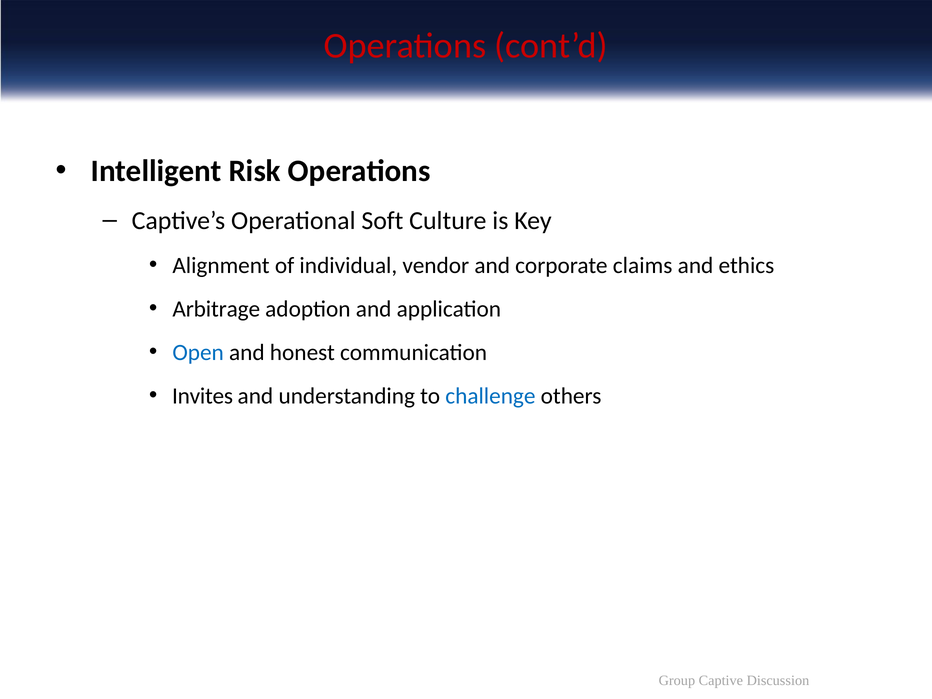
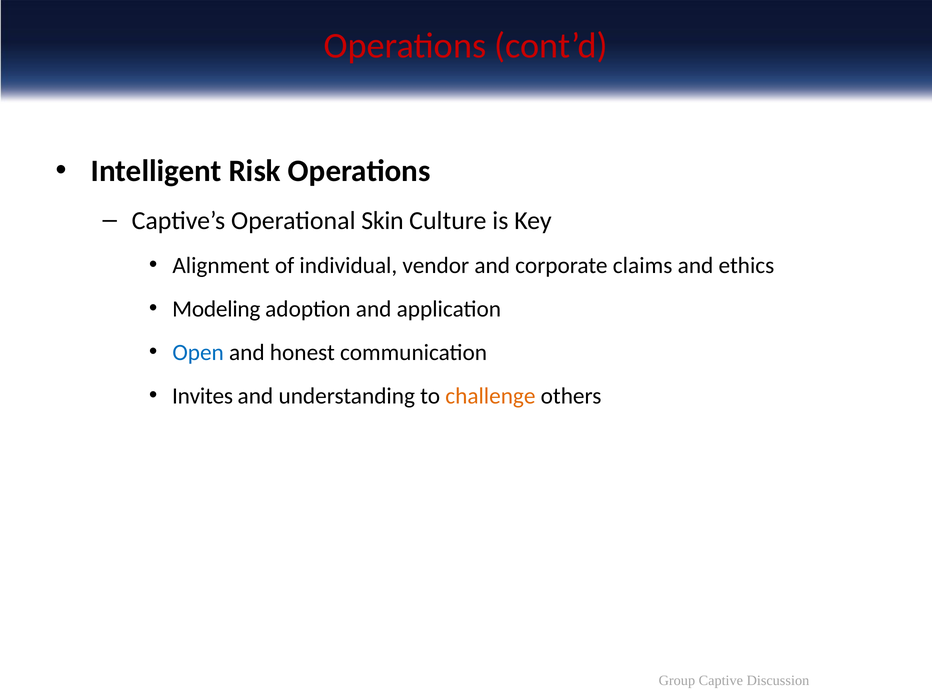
Soft: Soft -> Skin (382, 220)
Arbitrage: Arbitrage -> Modeling (216, 309)
challenge colour: blue -> orange (490, 396)
